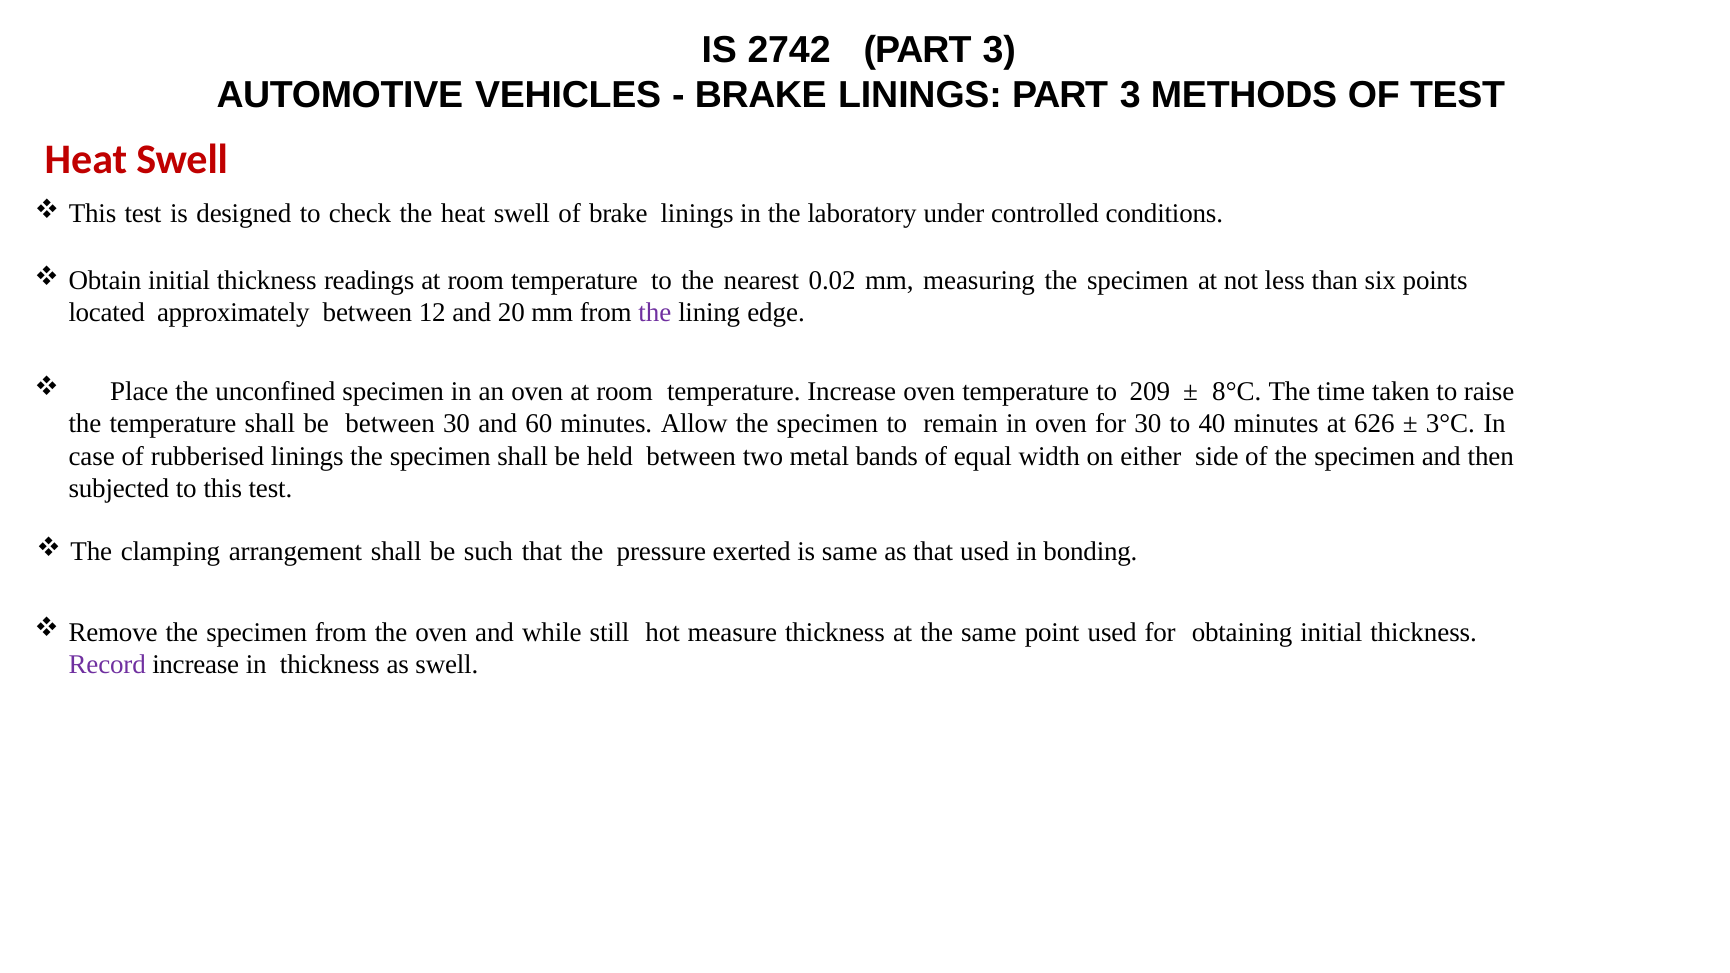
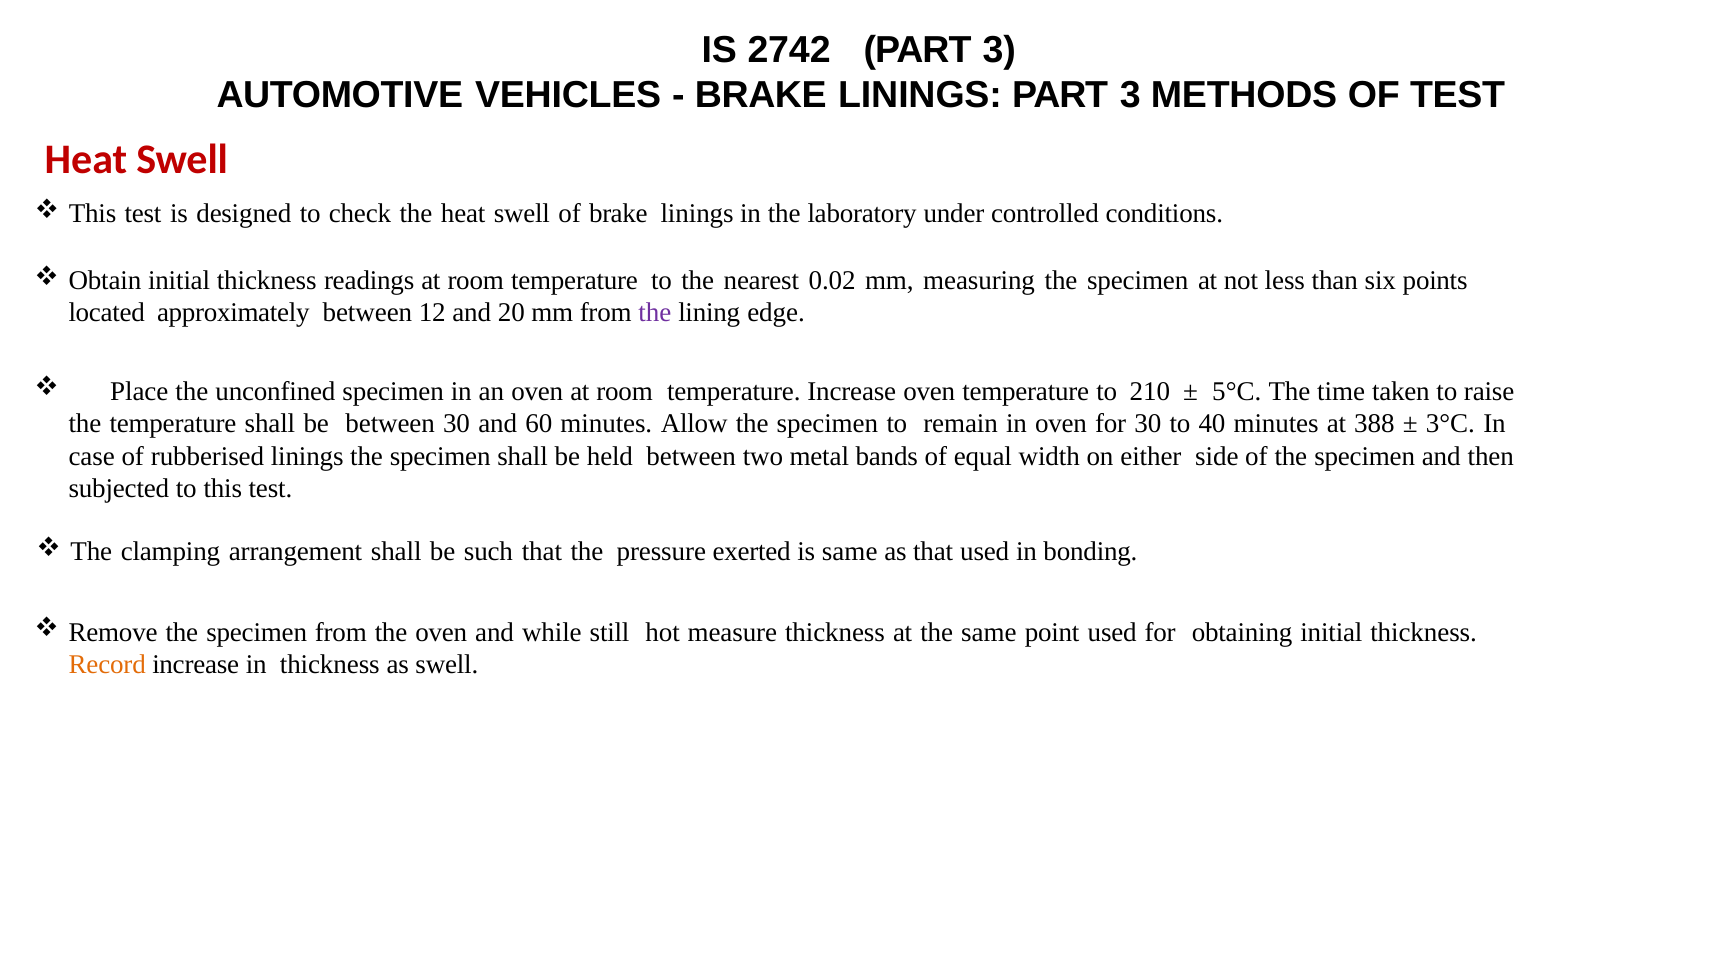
209: 209 -> 210 (1150, 391)
8°C: 8°C -> 5°C (1237, 391)
626: 626 -> 388 (1374, 424)
Record colour: purple -> orange (107, 665)
